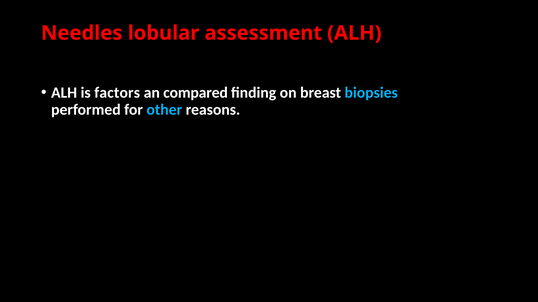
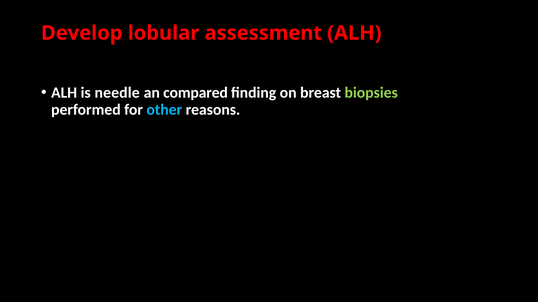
Needles: Needles -> Develop (82, 33)
factors: factors -> needle (117, 93)
biopsies colour: light blue -> light green (371, 93)
